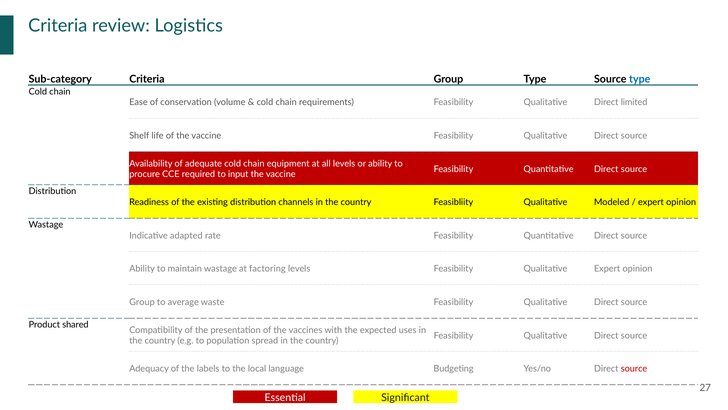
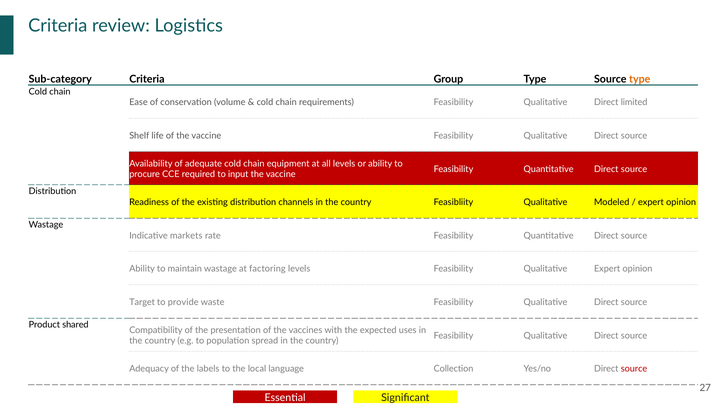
type colour: blue -> orange (640, 79)
adapted: adapted -> markets (186, 235)
Group: Group -> Target (142, 302)
average: average -> provide (183, 302)
Budgeting: Budgeting -> Collection (454, 368)
